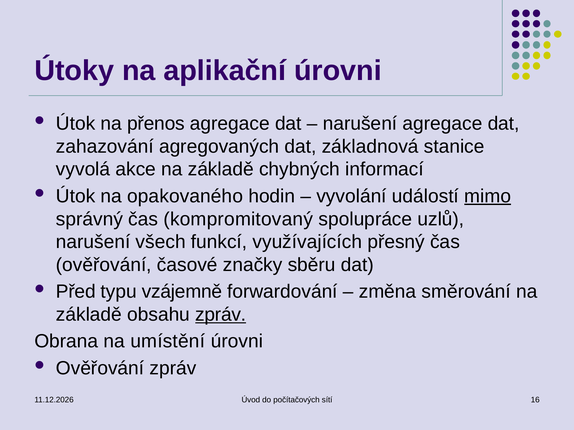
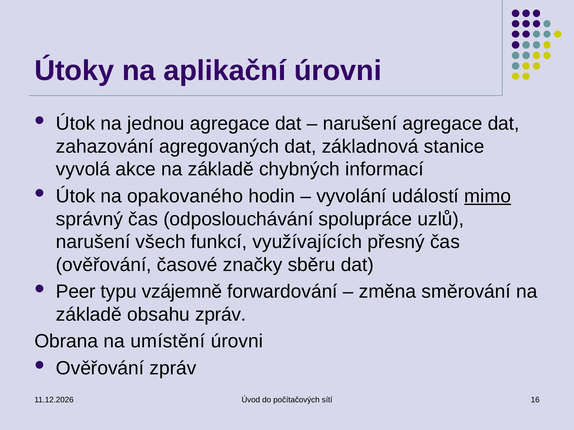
přenos: přenos -> jednou (156, 124)
kompromitovaný: kompromitovaný -> odposlouchávání (238, 219)
Před: Před -> Peer (76, 292)
zpráv underline: present -> none (221, 315)
